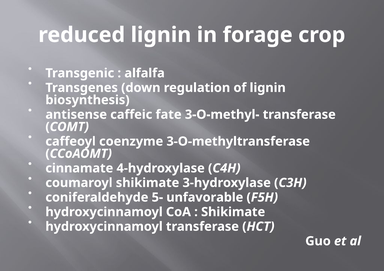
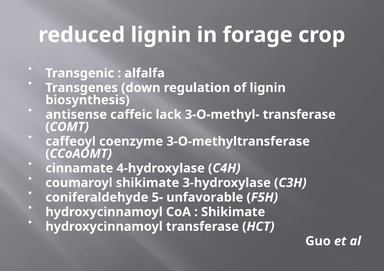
fate: fate -> lack (169, 115)
